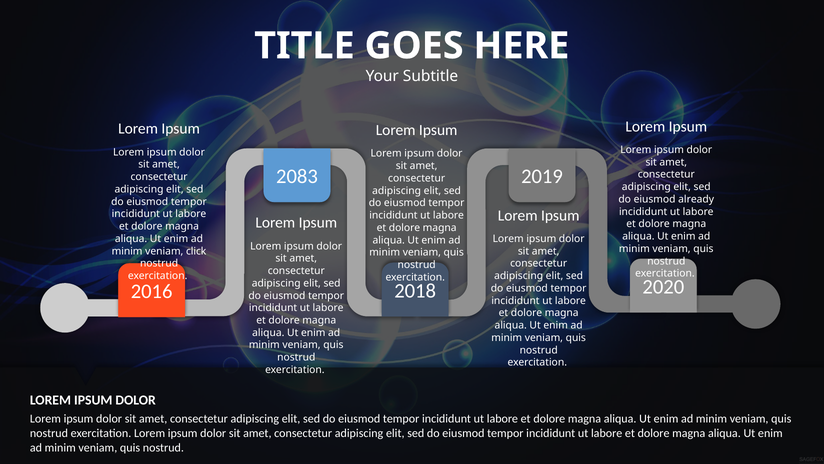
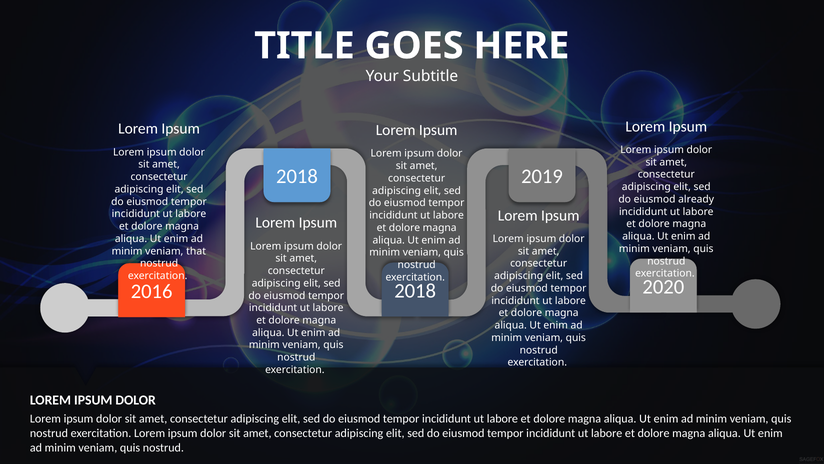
2083: 2083 -> 2018 (297, 176)
click: click -> that (196, 251)
